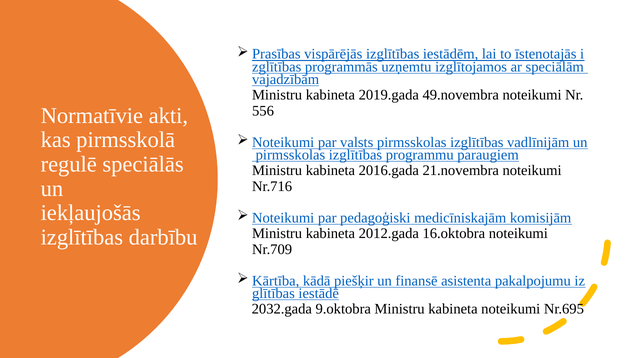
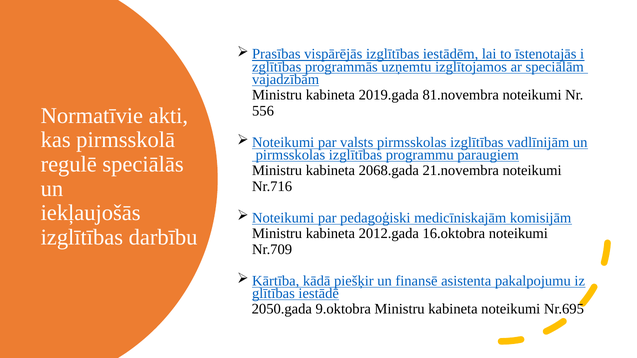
49.novembra: 49.novembra -> 81.novembra (461, 95)
2016.gada: 2016.gada -> 2068.gada (389, 171)
2032.gada: 2032.gada -> 2050.gada (282, 309)
